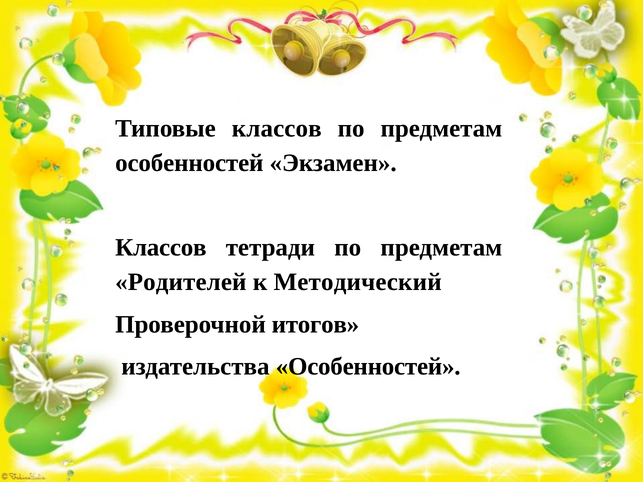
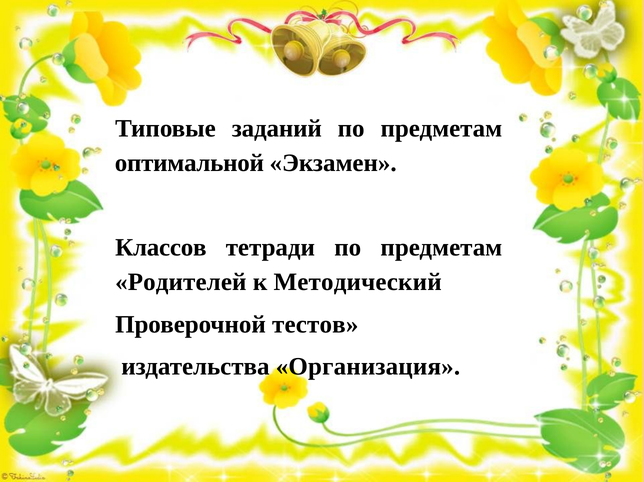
Типовые классов: классов -> заданий (277, 129)
особенностей: особенностей -> оптимальной (189, 163)
итогов: итогов -> тестов (315, 324)
издательства Особенностей: Особенностей -> Организация (368, 367)
